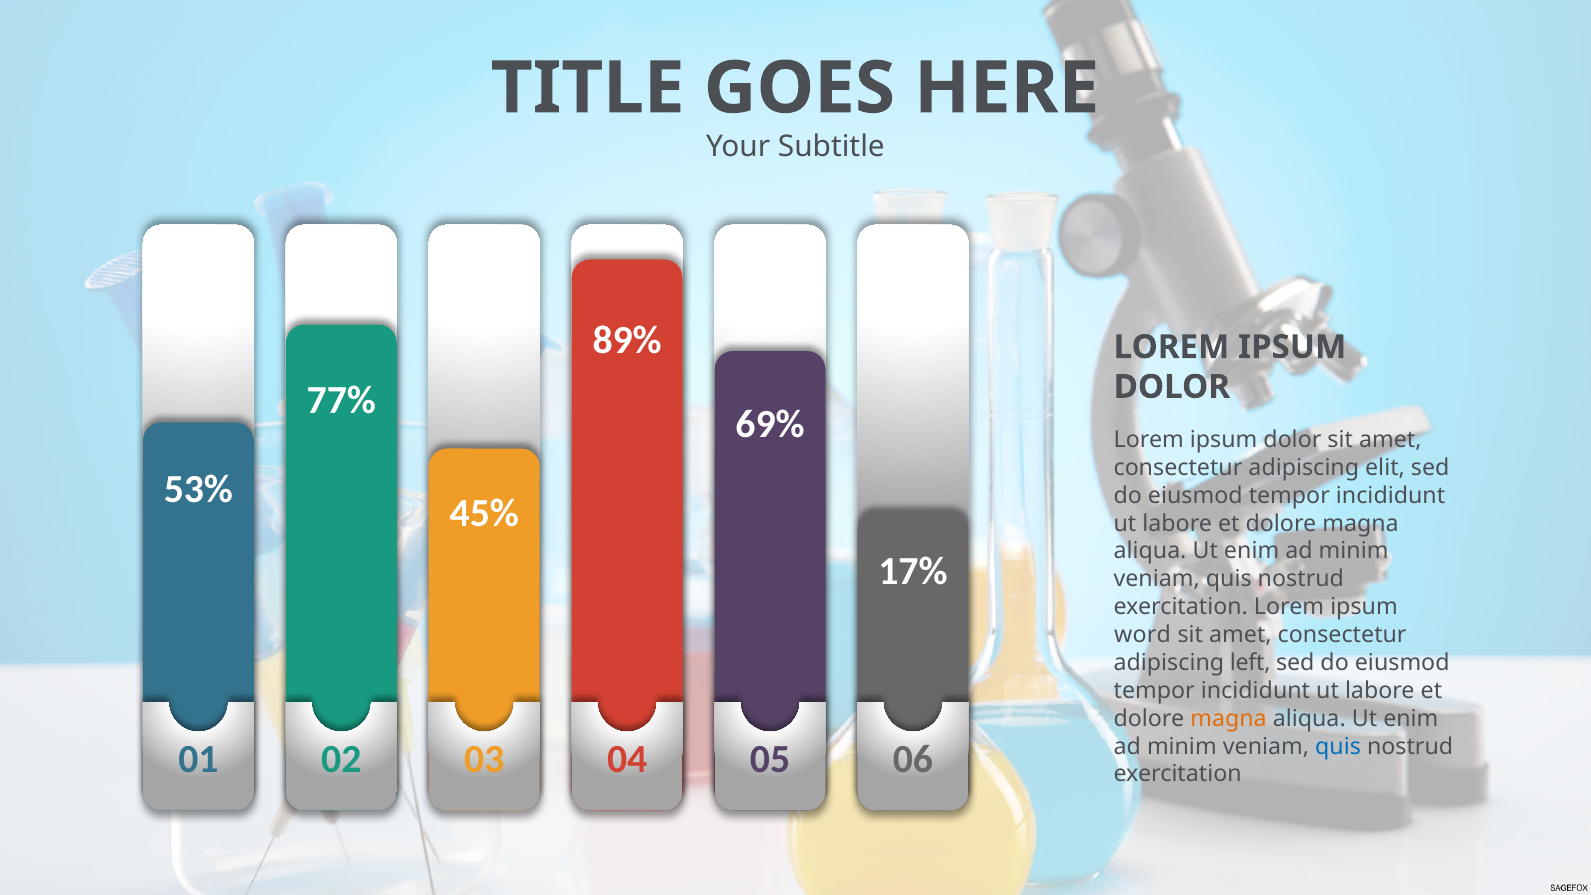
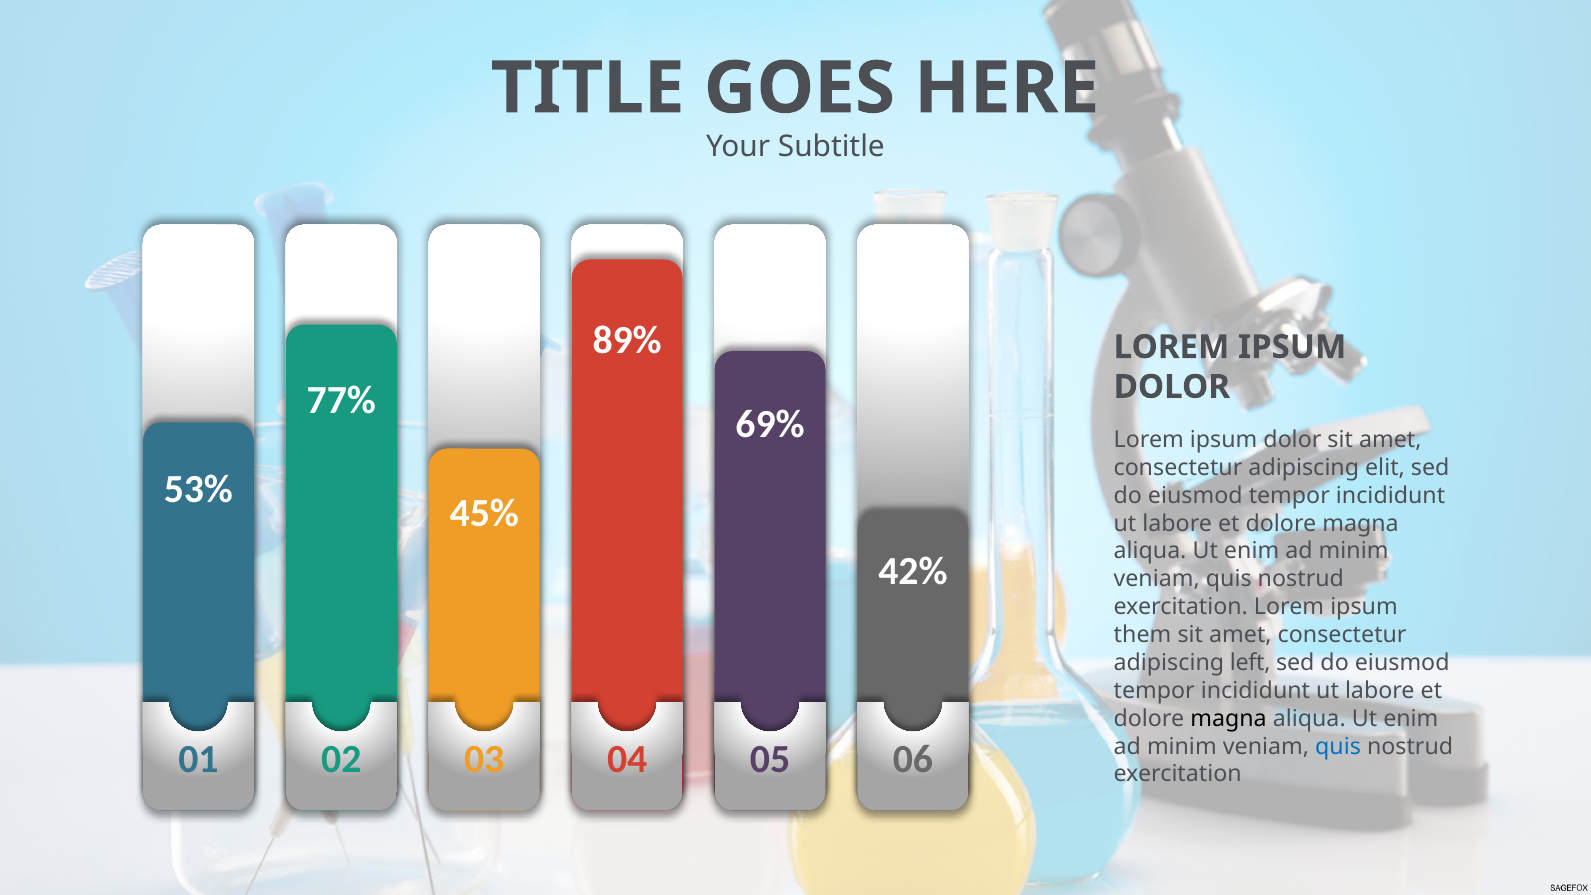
17%: 17% -> 42% (913, 571)
word: word -> them (1143, 635)
magna colour: orange -> black (1229, 718)
